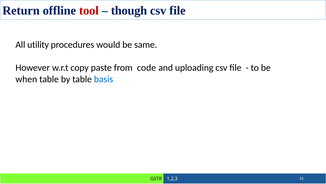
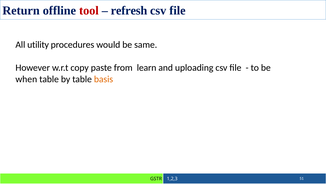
though: though -> refresh (129, 11)
code: code -> learn (147, 67)
basis colour: blue -> orange (104, 79)
